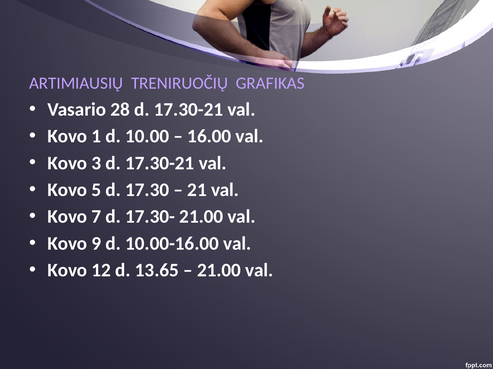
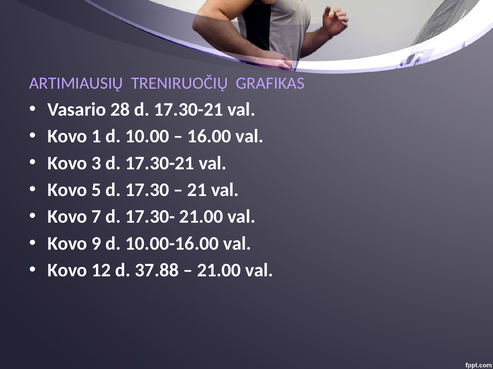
13.65: 13.65 -> 37.88 (157, 271)
